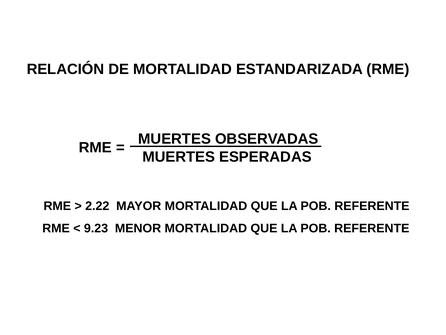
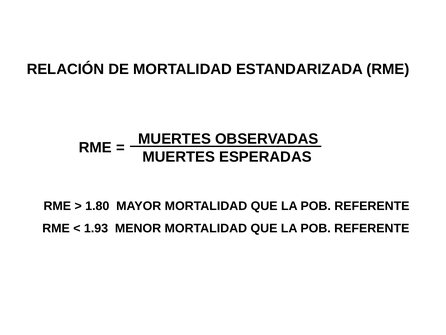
2.22: 2.22 -> 1.80 (97, 206)
9.23: 9.23 -> 1.93 (96, 228)
